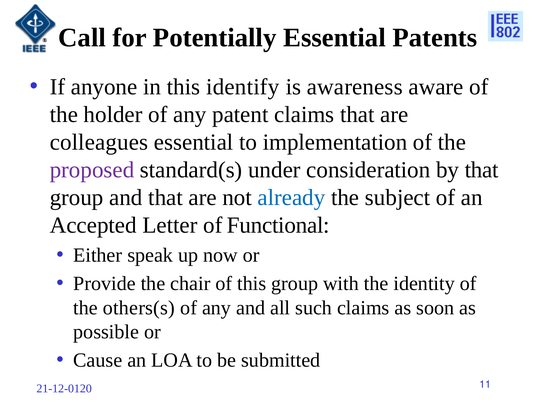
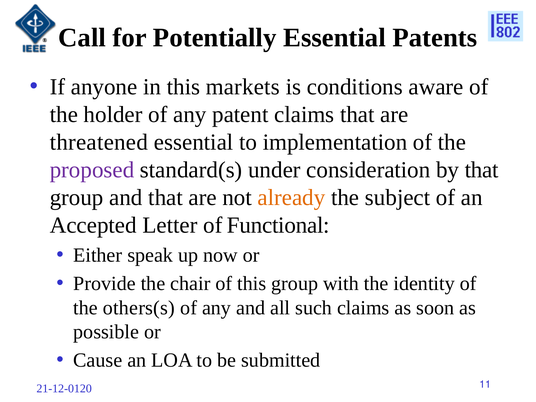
identify: identify -> markets (243, 87)
awareness: awareness -> conditions (355, 87)
colleagues: colleagues -> threatened (99, 142)
already colour: blue -> orange (291, 198)
